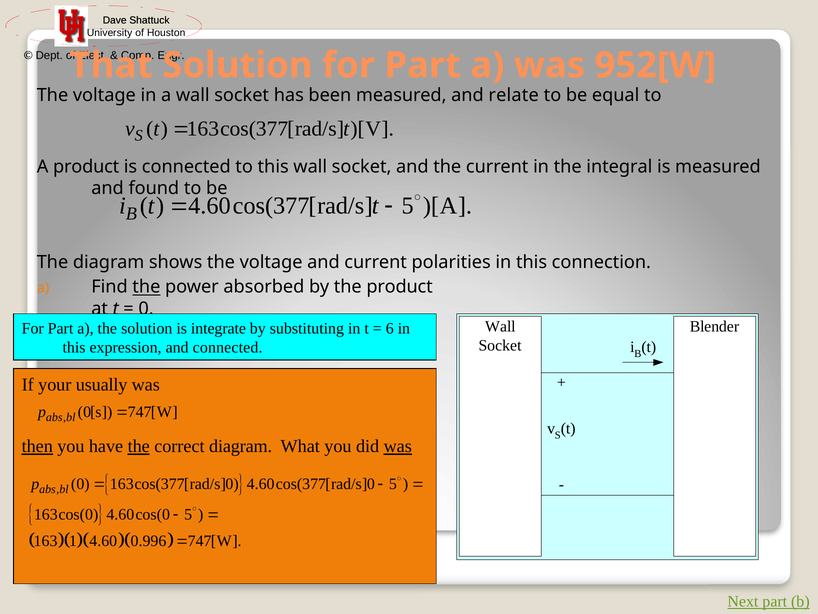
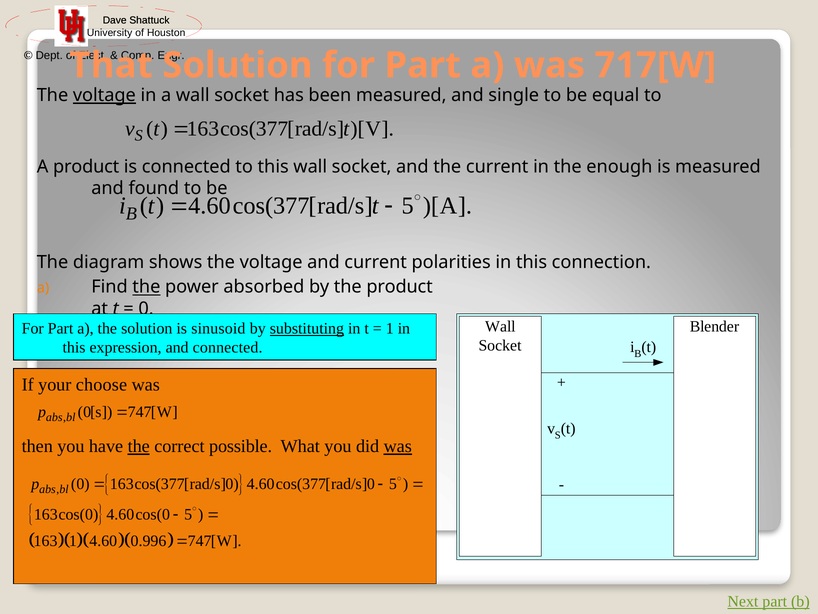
952[W: 952[W -> 717[W (655, 65)
voltage underline: none -> present (104, 95)
relate: relate -> single (514, 95)
integral: integral -> enough (619, 166)
integrate: integrate -> sinusoid (218, 328)
substituting underline: none -> present (307, 328)
6: 6 -> 1 (390, 328)
usually: usually -> choose (101, 384)
then underline: present -> none (37, 446)
correct diagram: diagram -> possible (241, 446)
